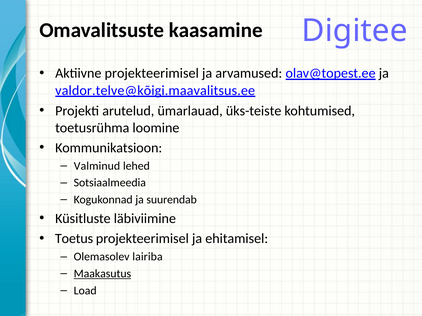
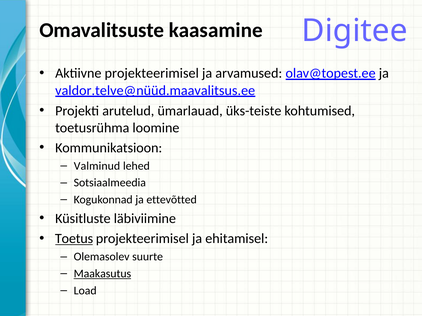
valdor.telve@kõigi.maavalitsus.ee: valdor.telve@kõigi.maavalitsus.ee -> valdor.telve@nüüd.maavalitsus.ee (155, 91)
suurendab: suurendab -> ettevõtted (172, 200)
Toetus underline: none -> present (74, 239)
lairiba: lairiba -> suurte (148, 257)
